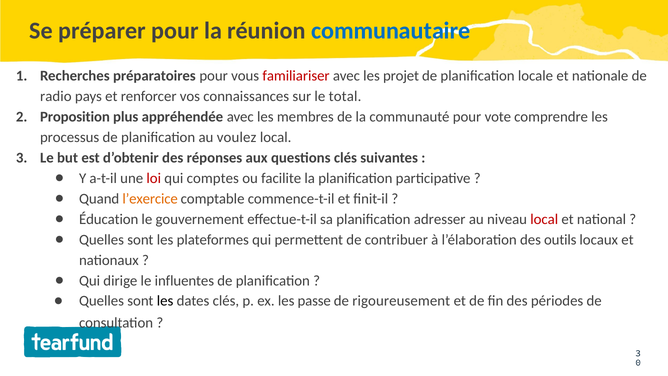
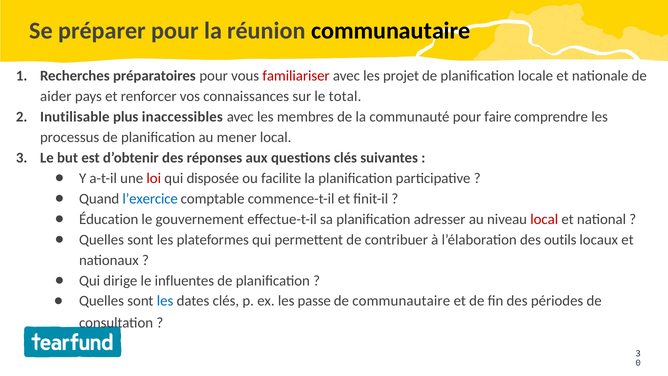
communautaire colour: blue -> black (391, 31)
radio: radio -> aider (56, 96)
Proposition: Proposition -> Inutilisable (75, 117)
appréhendée: appréhendée -> inaccessibles (182, 117)
vote: vote -> faire (498, 117)
voulez: voulez -> mener (237, 137)
comptes: comptes -> disposée (213, 178)
l’exercice colour: orange -> blue (150, 199)
les colour: black -> blue (165, 301)
de rigoureusement: rigoureusement -> communautaire (401, 301)
